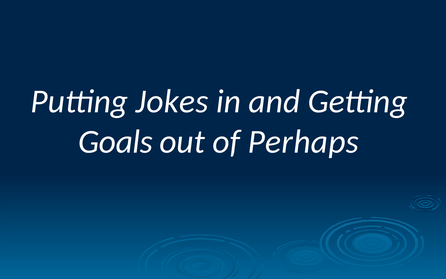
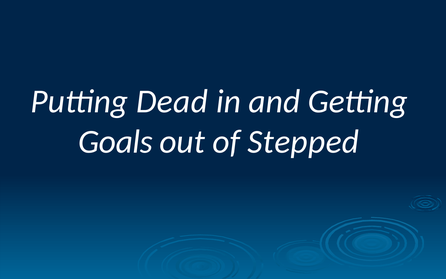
Jokes: Jokes -> Dead (172, 101)
Perhaps: Perhaps -> Stepped (303, 142)
